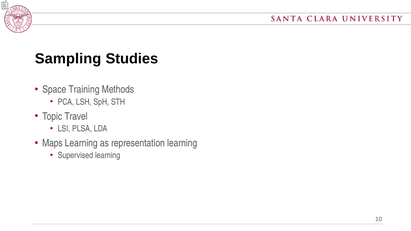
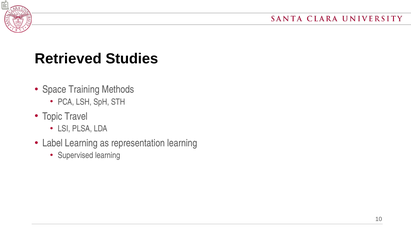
Sampling: Sampling -> Retrieved (68, 59)
Maps: Maps -> Label (52, 143)
